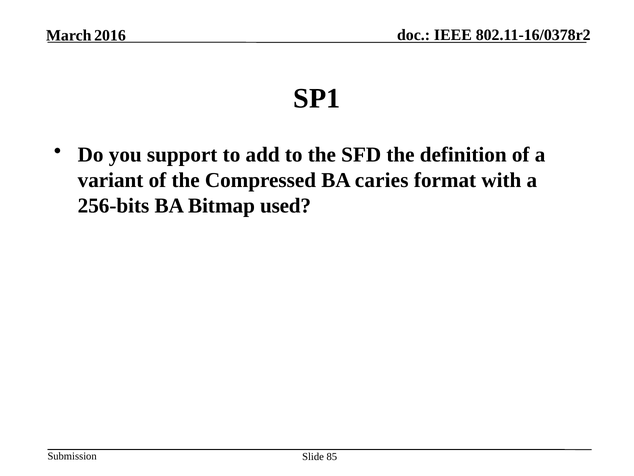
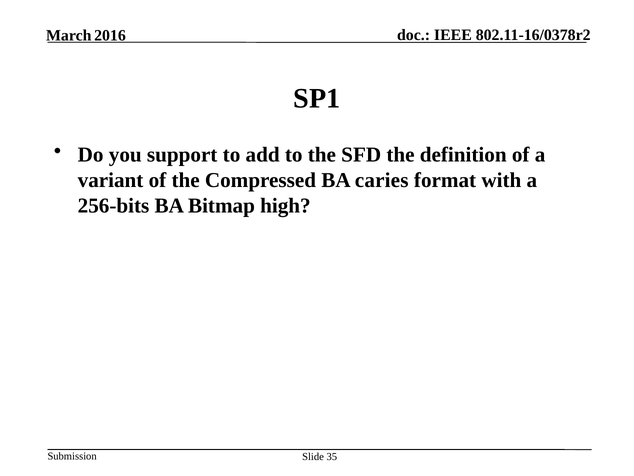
used: used -> high (285, 205)
85: 85 -> 35 (332, 456)
